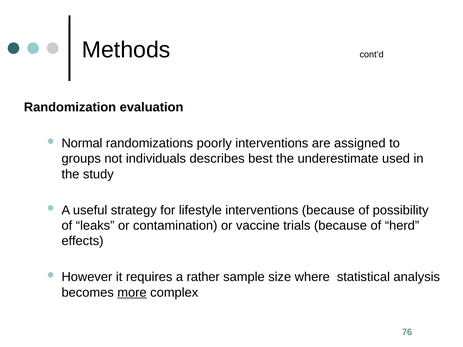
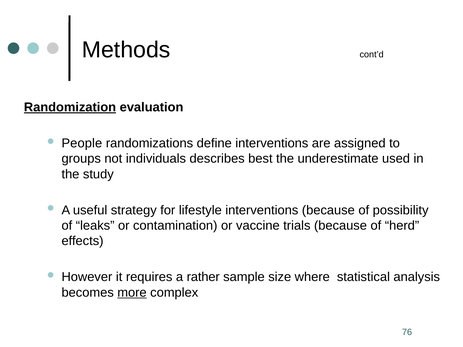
Randomization underline: none -> present (70, 107)
Normal: Normal -> People (82, 143)
poorly: poorly -> define (214, 143)
